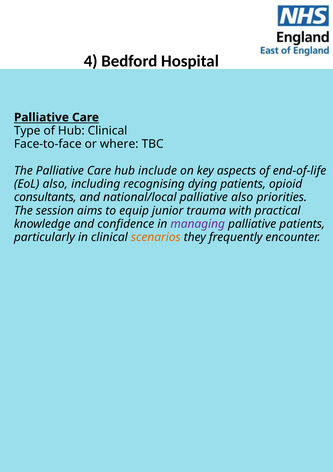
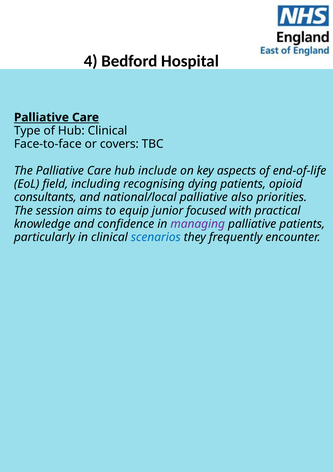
where: where -> covers (119, 144)
EoL also: also -> field (55, 184)
trauma: trauma -> focused (206, 211)
scenarios colour: orange -> blue (156, 238)
